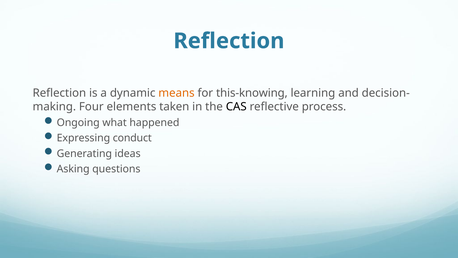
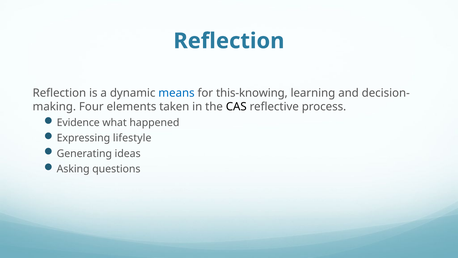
means colour: orange -> blue (176, 93)
Ongoing: Ongoing -> Evidence (78, 122)
conduct: conduct -> lifestyle (132, 138)
